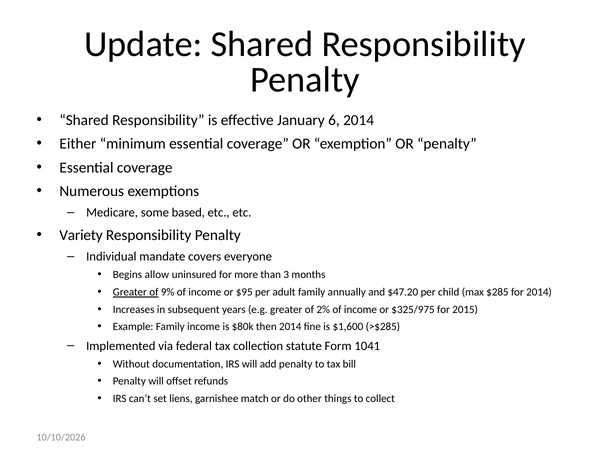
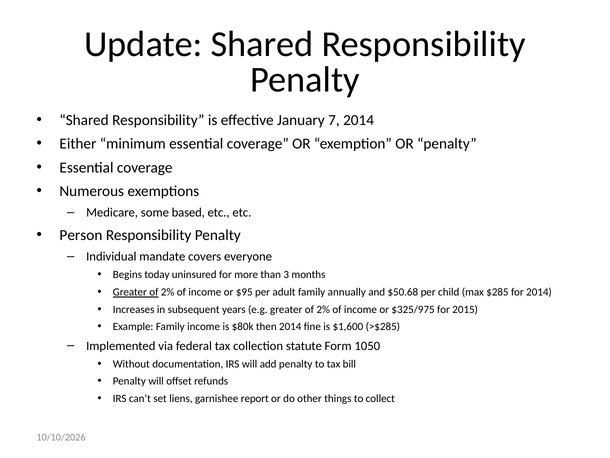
6: 6 -> 7 (334, 120)
Variety: Variety -> Person (81, 235)
allow: allow -> today (157, 274)
9%: 9% -> 2% (168, 292)
$47.20: $47.20 -> $50.68 (403, 292)
1041: 1041 -> 1050 (367, 345)
match: match -> report (255, 398)
